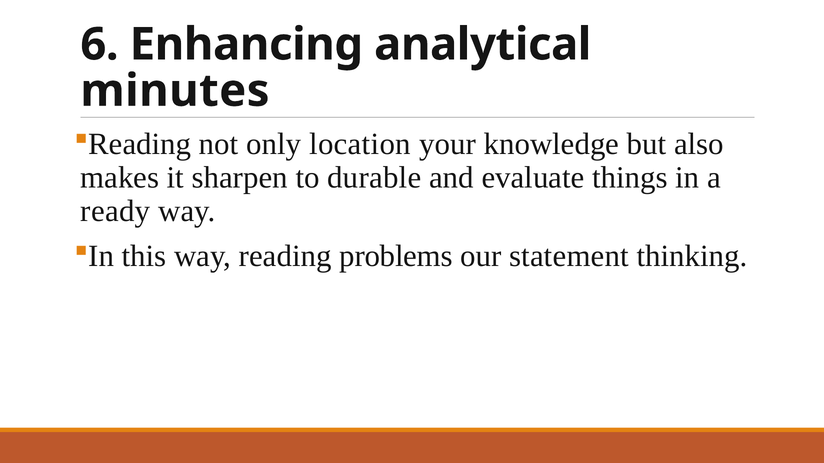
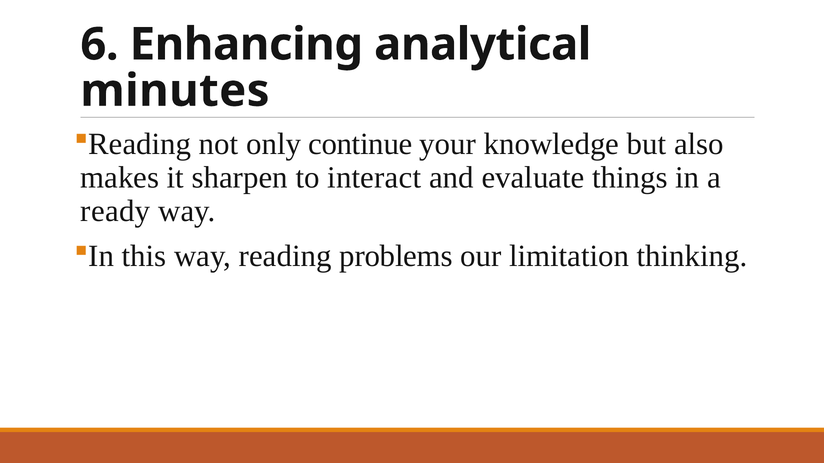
location: location -> continue (360, 144)
durable: durable -> interact (374, 178)
statement: statement -> limitation (569, 256)
